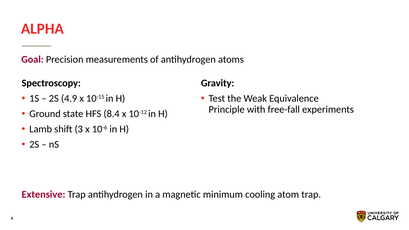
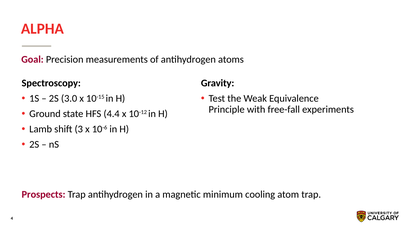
4.9: 4.9 -> 3.0 (69, 99)
8.4: 8.4 -> 4.4 (112, 114)
Extensive: Extensive -> Prospects (44, 195)
